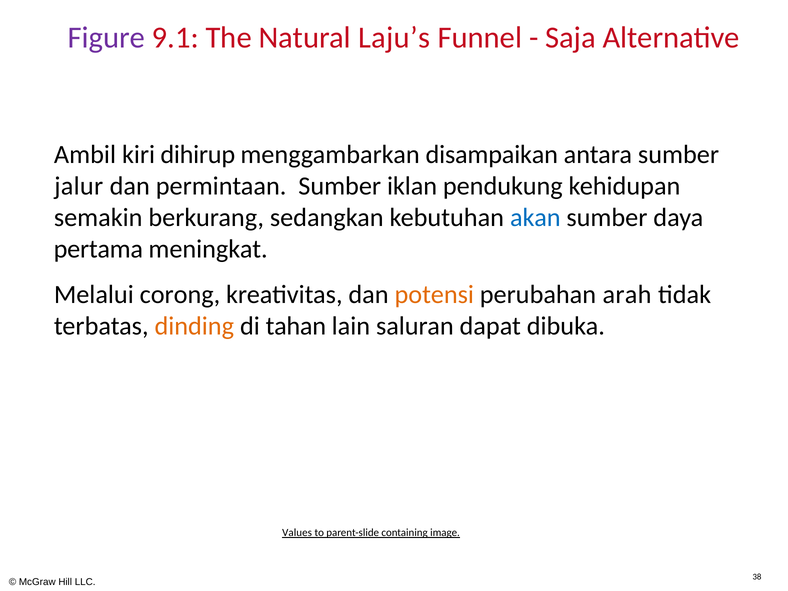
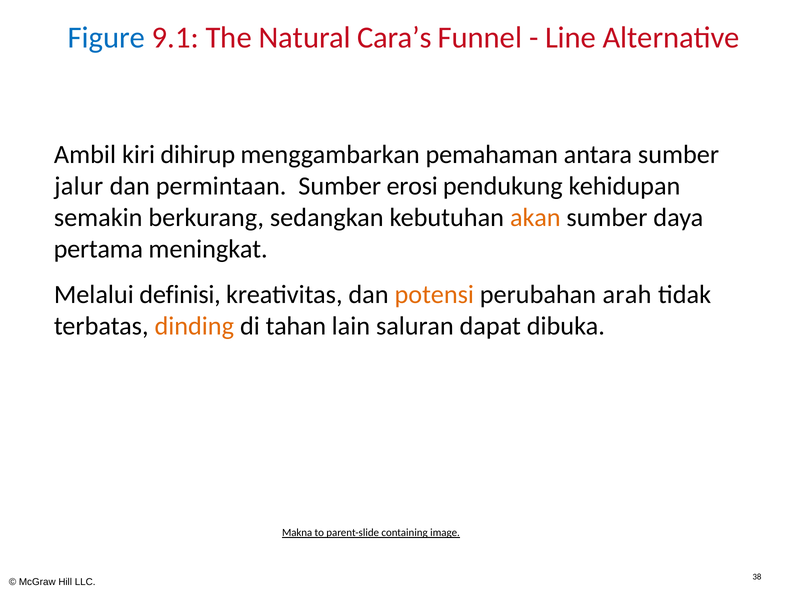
Figure colour: purple -> blue (106, 38)
Laju’s: Laju’s -> Cara’s (394, 38)
Saja: Saja -> Line (571, 38)
disampaikan: disampaikan -> pemahaman (492, 155)
iklan: iklan -> erosi (412, 186)
akan colour: blue -> orange (535, 218)
corong: corong -> definisi (180, 295)
Values: Values -> Makna (297, 533)
